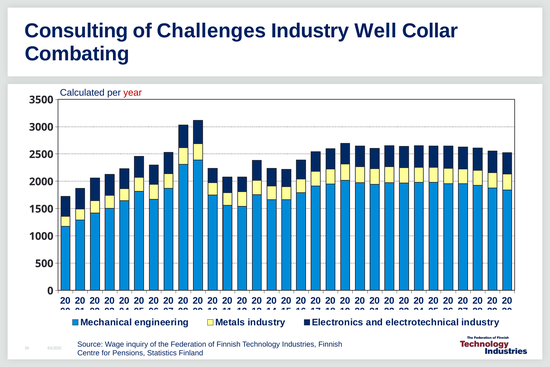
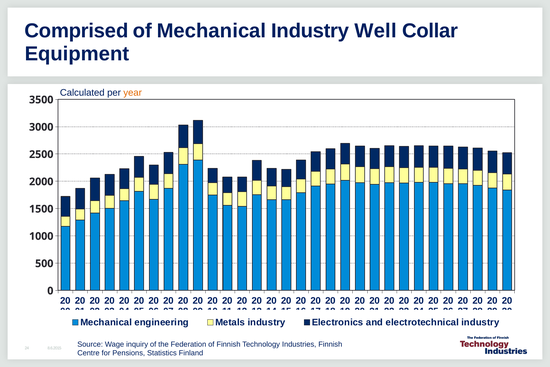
Consulting: Consulting -> Comprised (76, 31)
of Challenges: Challenges -> Mechanical (211, 31)
Combating: Combating -> Equipment (77, 54)
year colour: red -> orange (133, 93)
